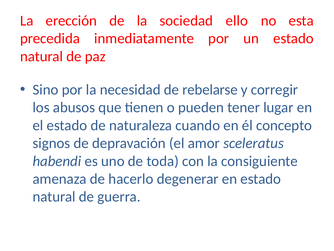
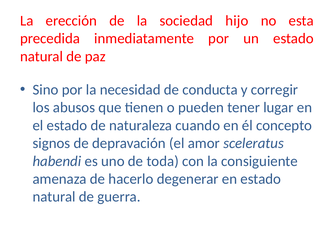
ello: ello -> hijo (237, 21)
rebelarse: rebelarse -> conducta (210, 90)
